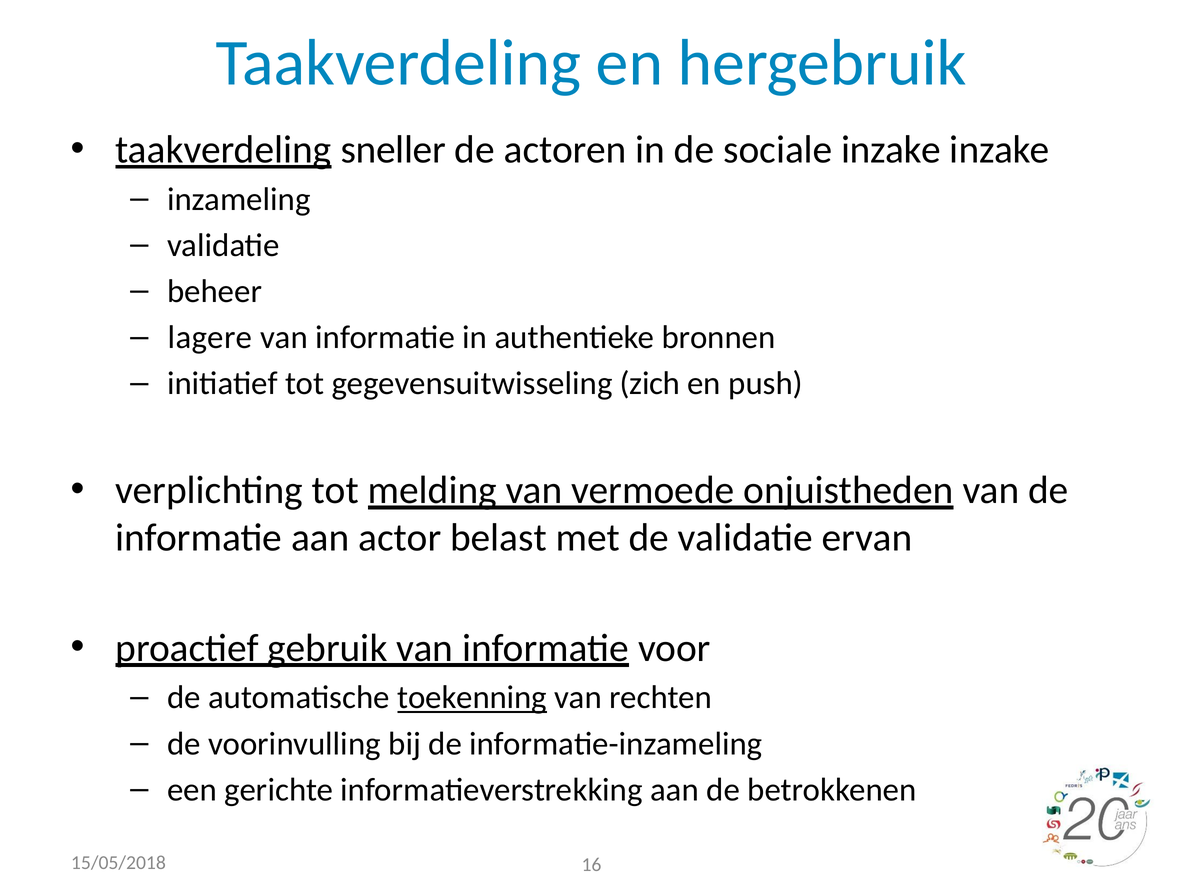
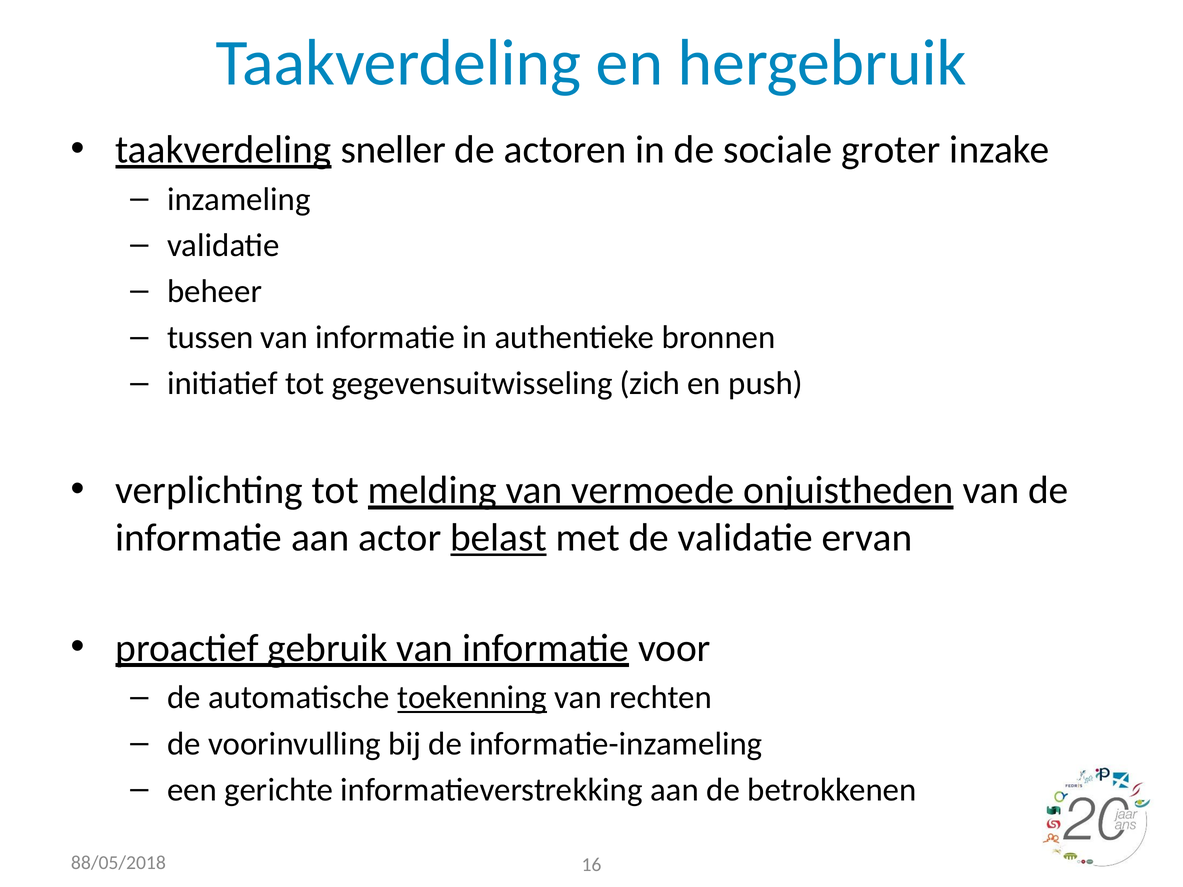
sociale inzake: inzake -> groter (891, 150)
lagere: lagere -> tussen (210, 338)
belast underline: none -> present (499, 538)
15/05/2018: 15/05/2018 -> 88/05/2018 (118, 863)
